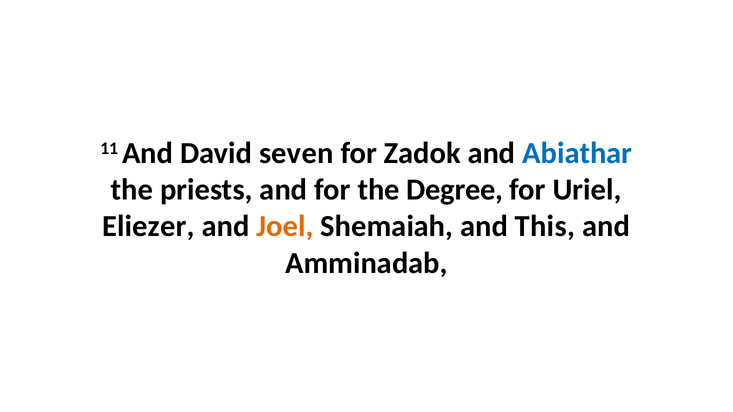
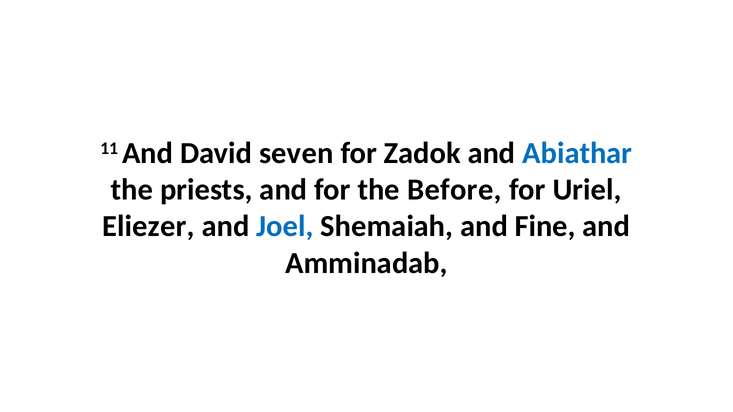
Degree: Degree -> Before (454, 190)
Joel colour: orange -> blue (285, 227)
This: This -> Fine (545, 227)
